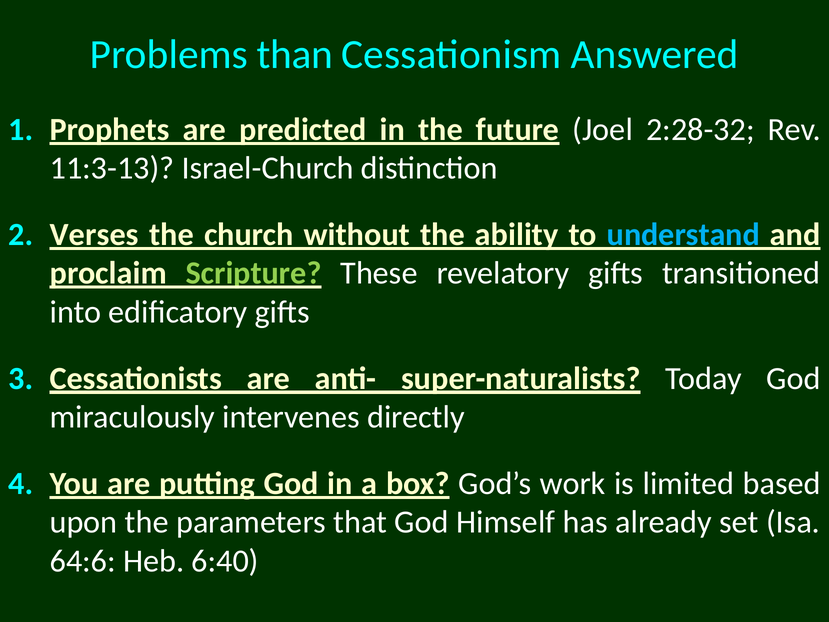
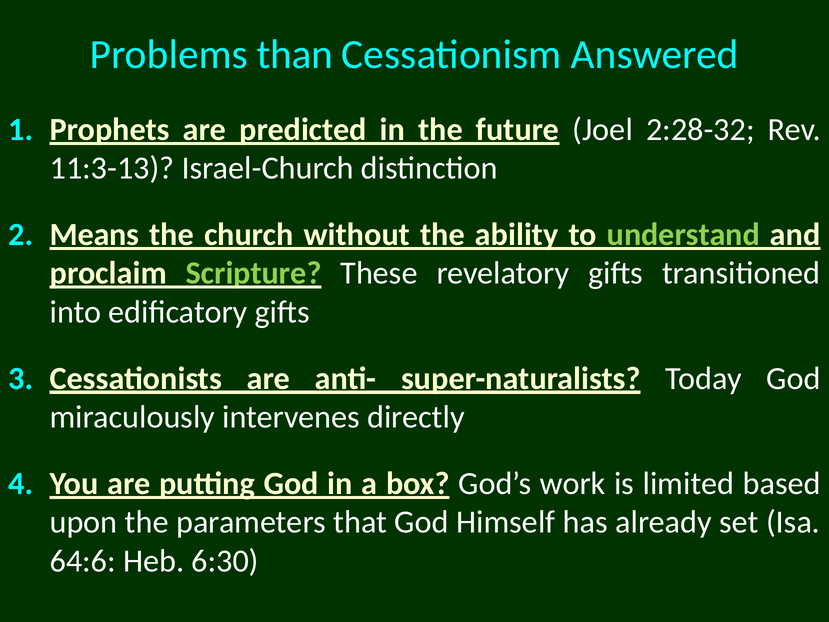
Verses: Verses -> Means (94, 234)
understand colour: light blue -> light green (683, 234)
6:40: 6:40 -> 6:30 (225, 561)
